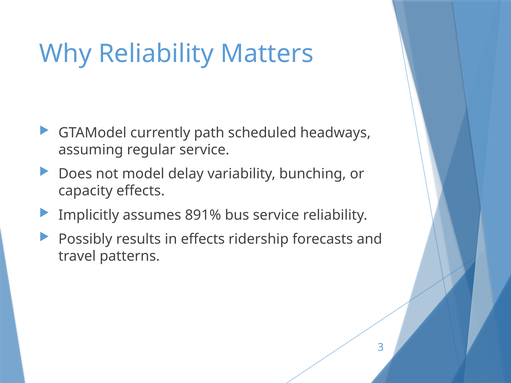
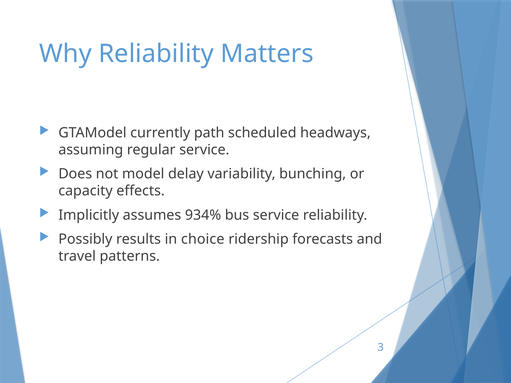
891%: 891% -> 934% (203, 215)
in effects: effects -> choice (203, 239)
